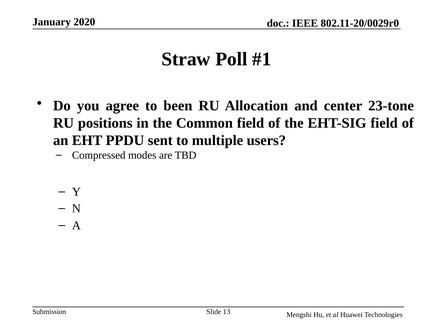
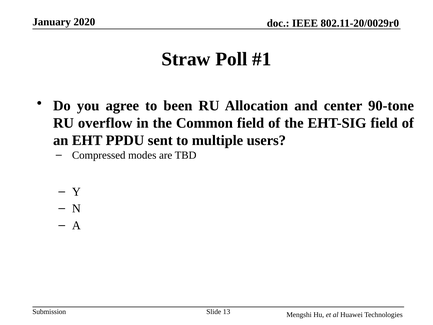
23-tone: 23-tone -> 90-tone (391, 106)
positions: positions -> overflow (105, 123)
